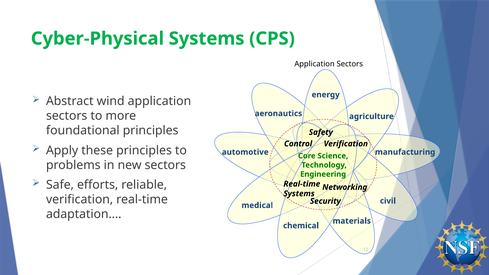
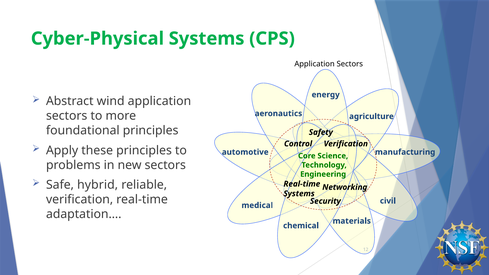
efforts: efforts -> hybrid (98, 185)
